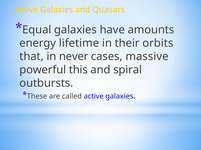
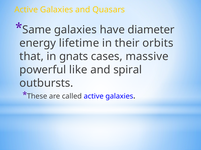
Equal: Equal -> Same (37, 30)
amounts: amounts -> diameter (151, 30)
never: never -> gnats (74, 57)
this: this -> like (78, 70)
